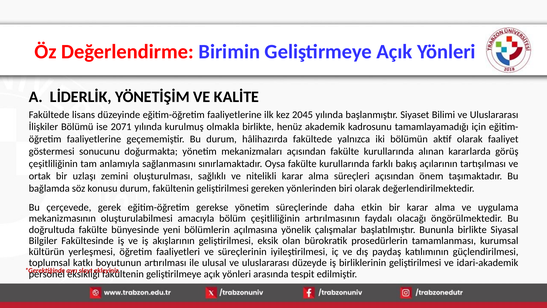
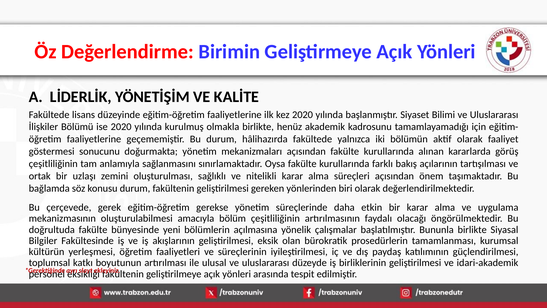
kez 2045: 2045 -> 2020 (303, 115)
ise 2071: 2071 -> 2020 (121, 127)
